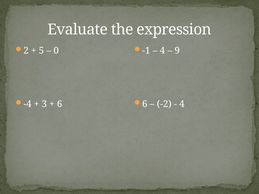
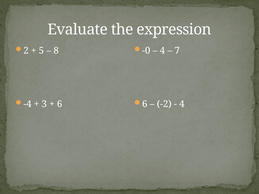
0: 0 -> 8 (56, 51)
-1: -1 -> -0 (146, 51)
9: 9 -> 7 (177, 51)
